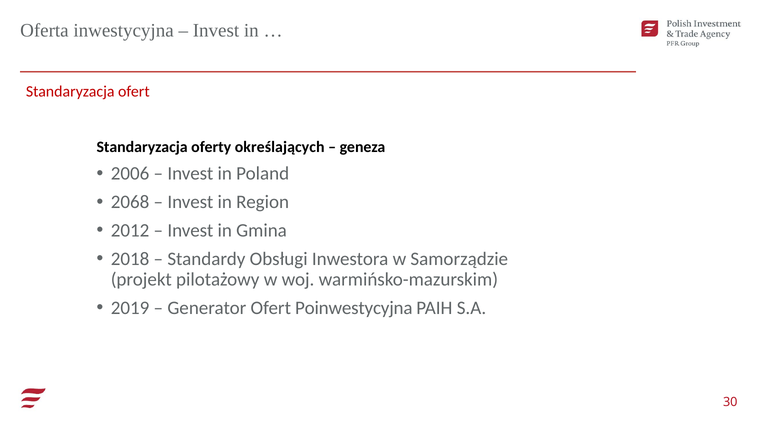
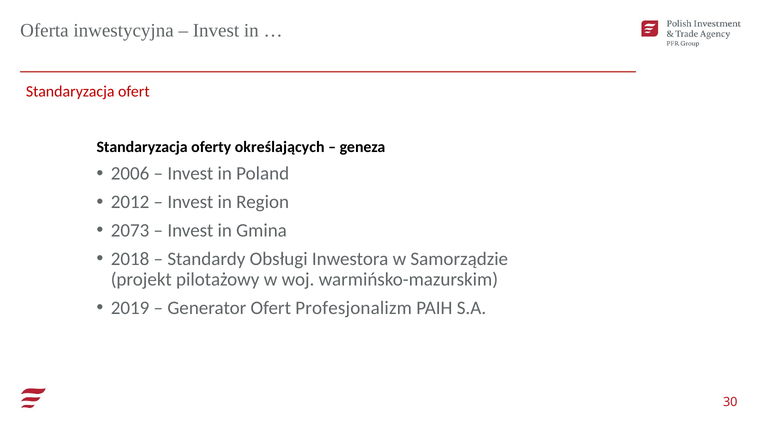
2068: 2068 -> 2012 (130, 202)
2012: 2012 -> 2073 (130, 231)
Poinwestycyjna: Poinwestycyjna -> Profesjonalizm (354, 308)
